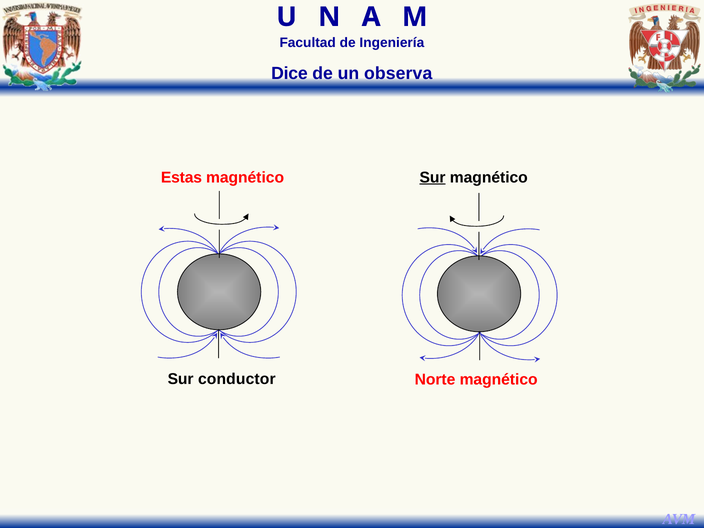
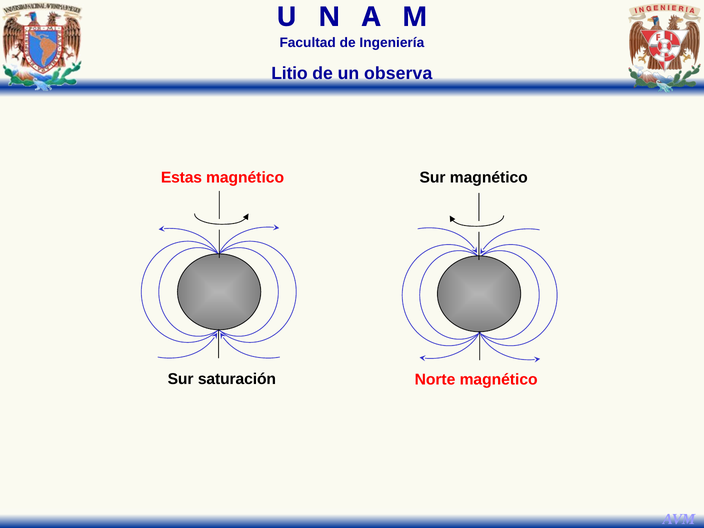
Dice: Dice -> Litio (289, 73)
Sur underline: present -> none (433, 177)
conductor: conductor -> saturación (237, 379)
